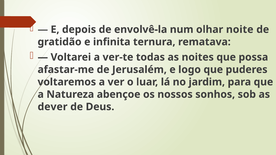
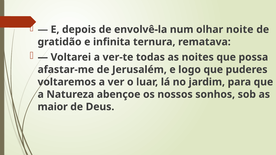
dever: dever -> maior (53, 107)
